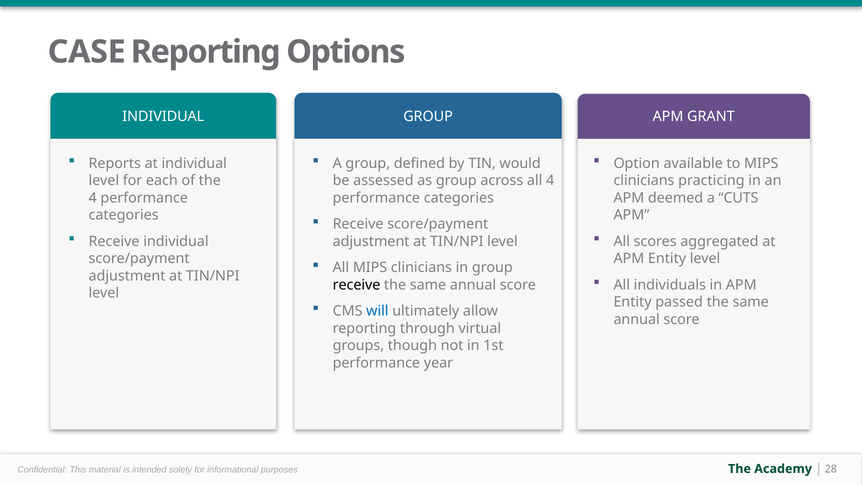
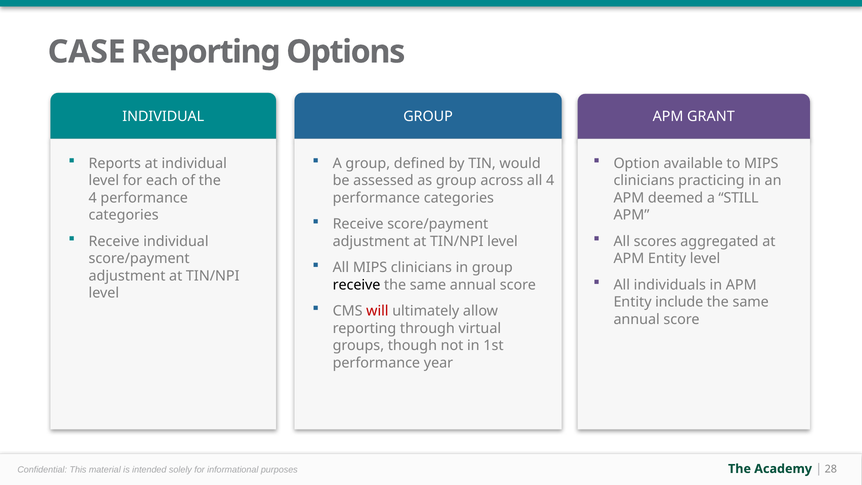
CUTS: CUTS -> STILL (739, 198)
passed: passed -> include (679, 302)
will colour: blue -> red (377, 311)
